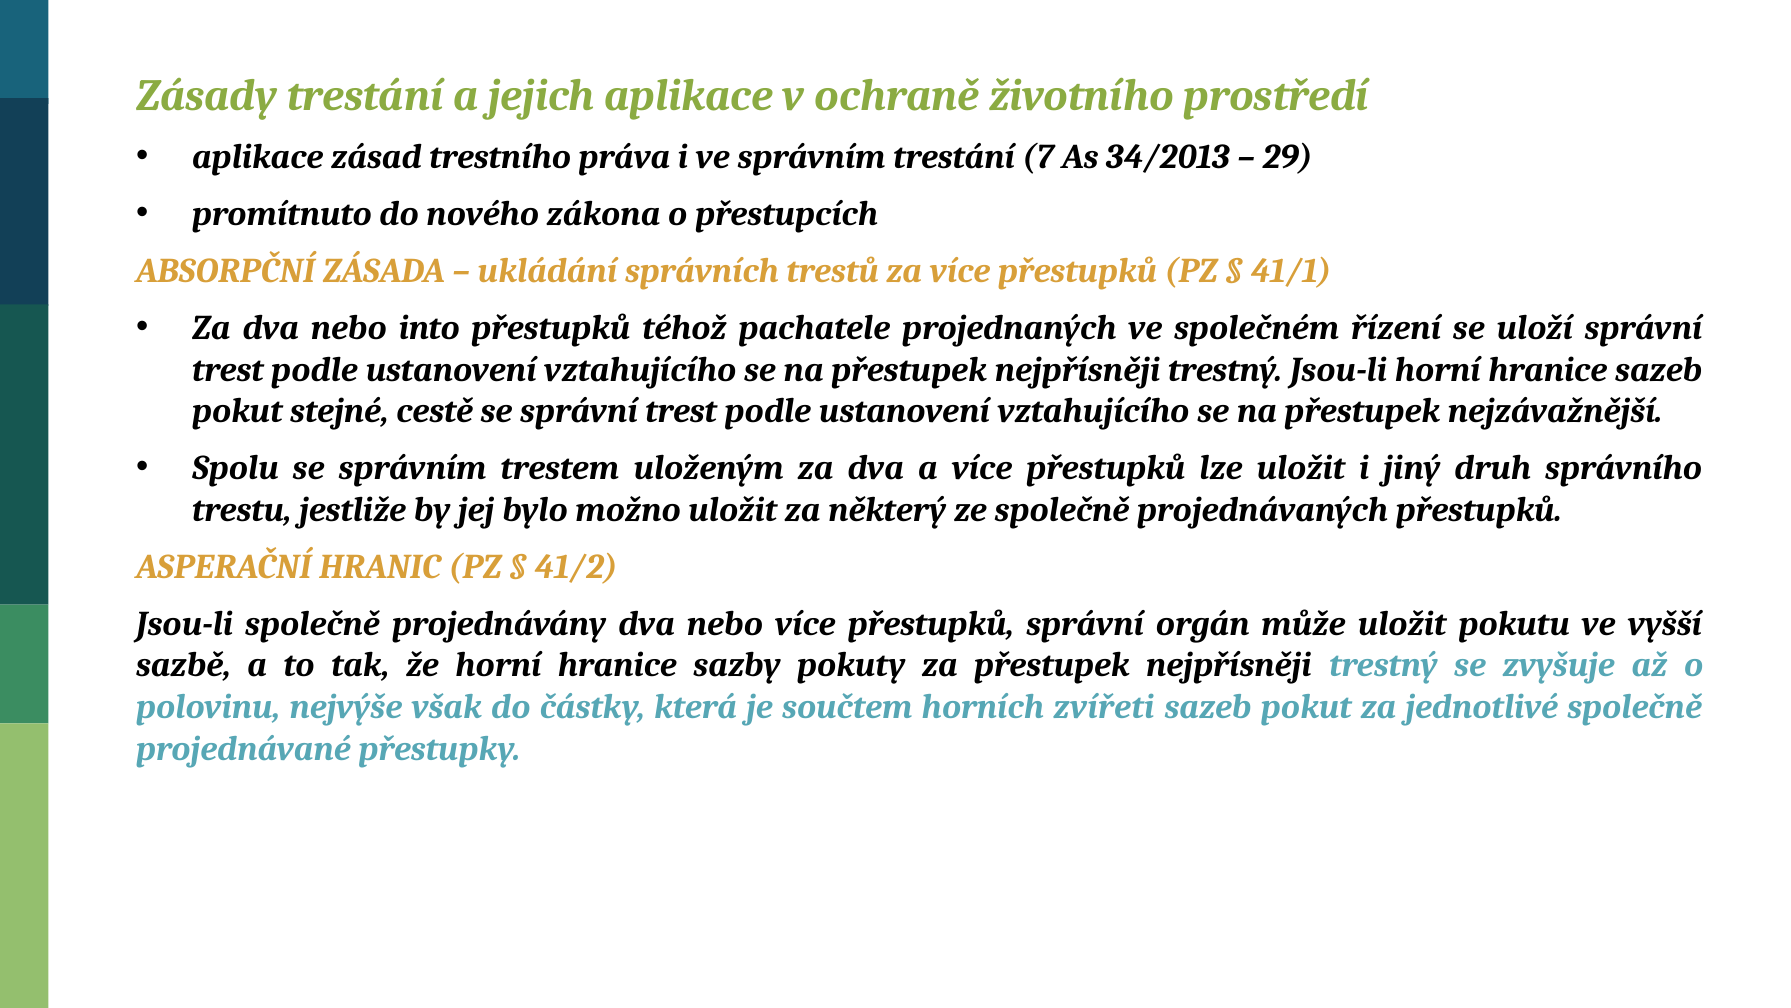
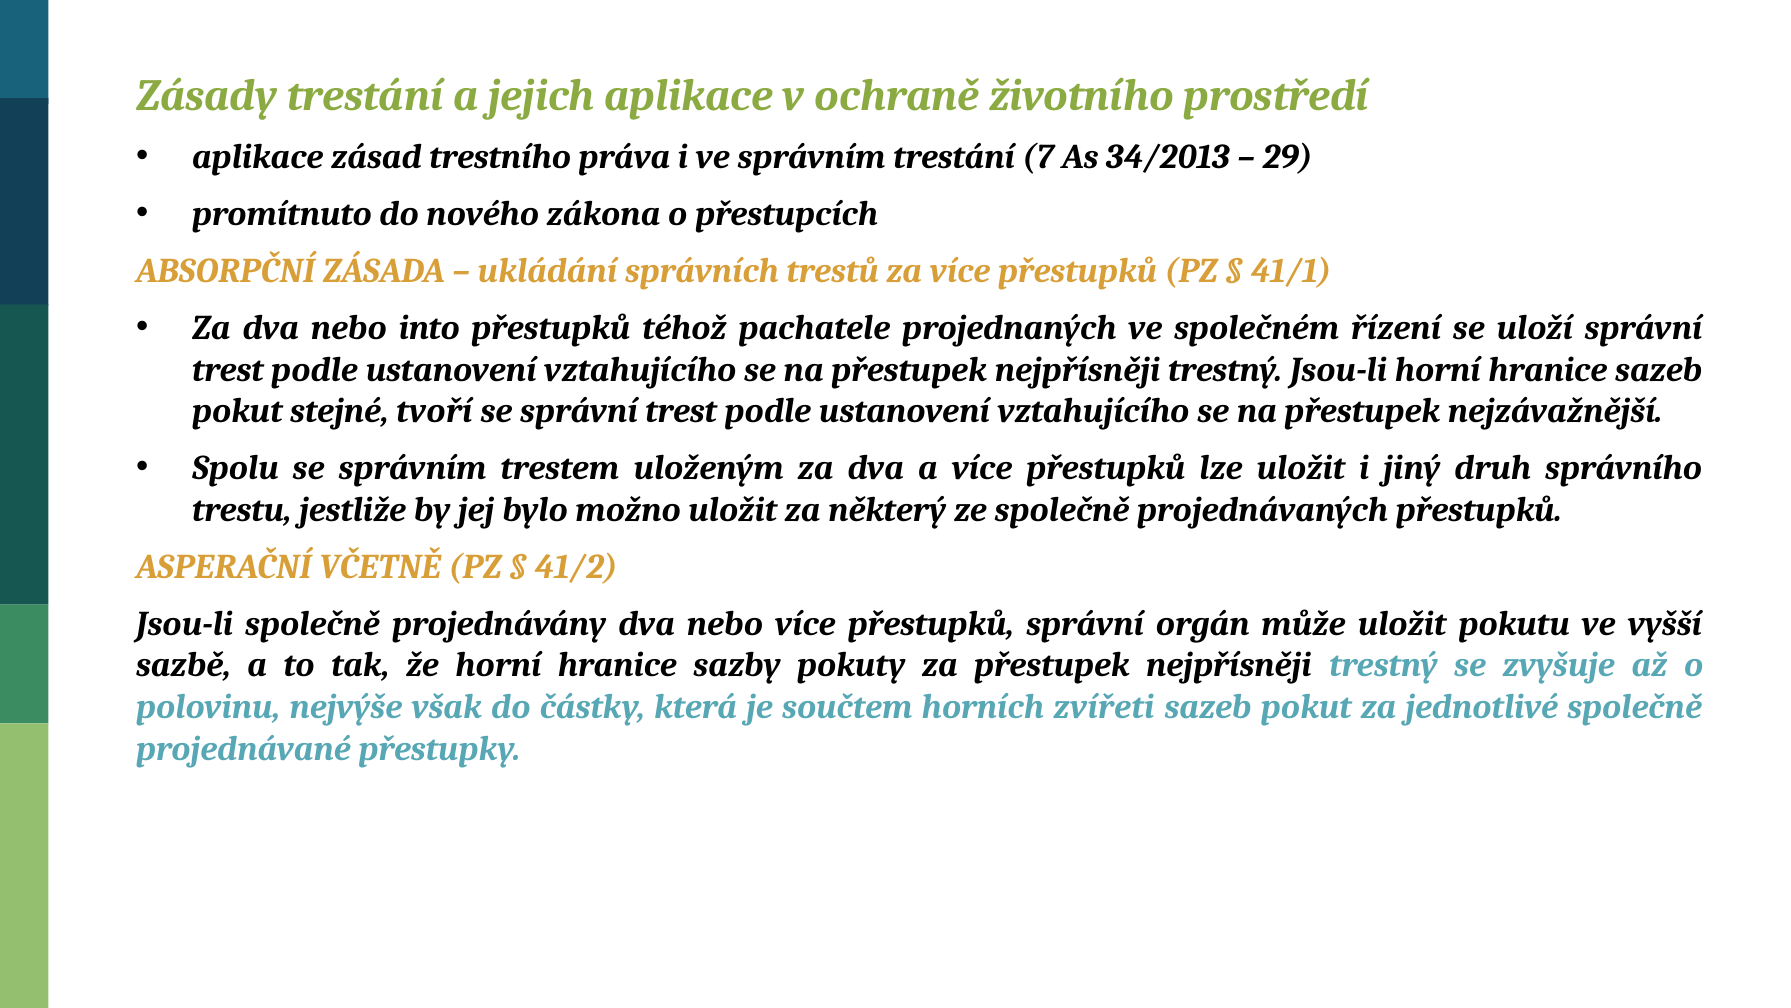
cestě: cestě -> tvoří (434, 411)
HRANIC: HRANIC -> VČETNĚ (380, 566)
